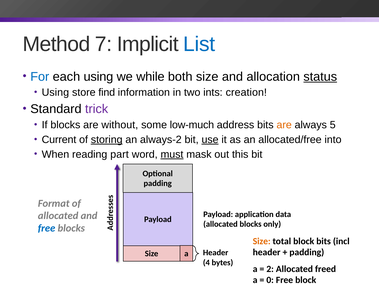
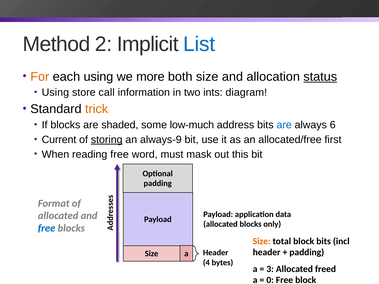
7: 7 -> 2 (104, 44)
For colour: blue -> orange (40, 77)
while: while -> more (150, 77)
find: find -> call (107, 93)
creation: creation -> diagram (246, 93)
trick colour: purple -> orange (97, 109)
without: without -> shaded (120, 125)
are colour: orange -> blue (284, 125)
5: 5 -> 6 (333, 125)
always-2: always-2 -> always-9 (161, 140)
use underline: present -> none (210, 140)
into: into -> first (333, 140)
reading part: part -> free (120, 155)
must underline: present -> none (172, 155)
2: 2 -> 3 (270, 269)
